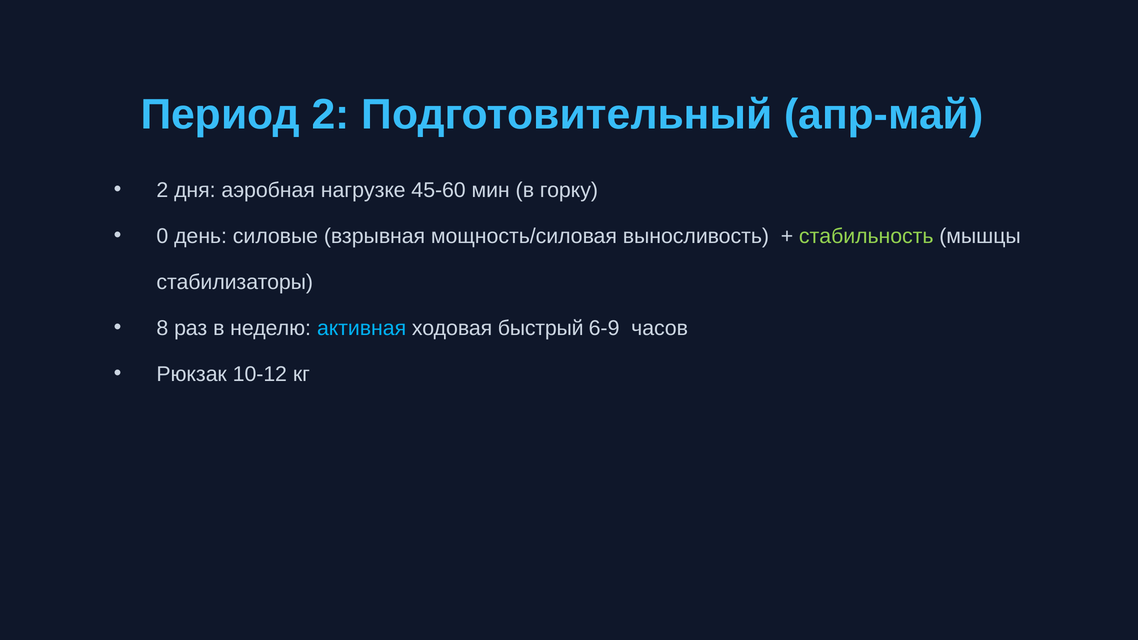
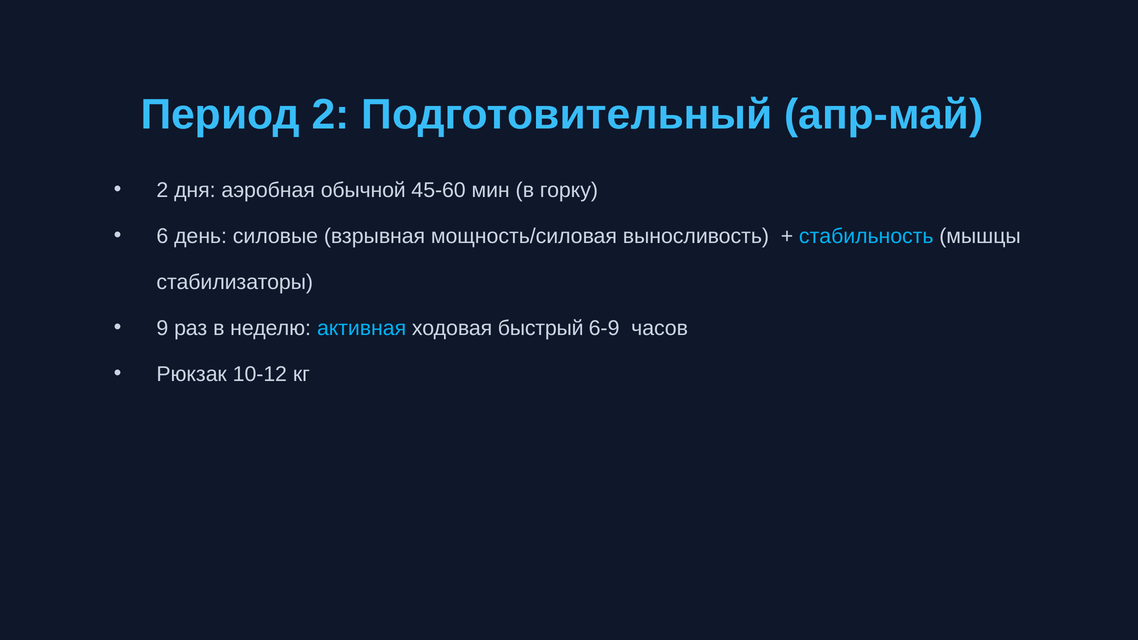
нагрузке: нагрузке -> обычной (363, 190)
0: 0 -> 6 (162, 236)
стабильность colour: light green -> light blue (866, 236)
8: 8 -> 9 (162, 328)
